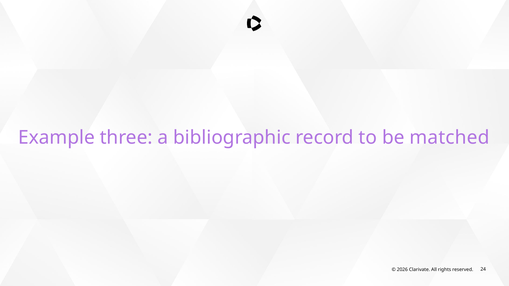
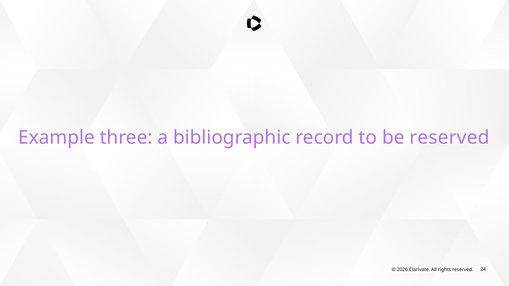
be matched: matched -> reserved (450, 138)
